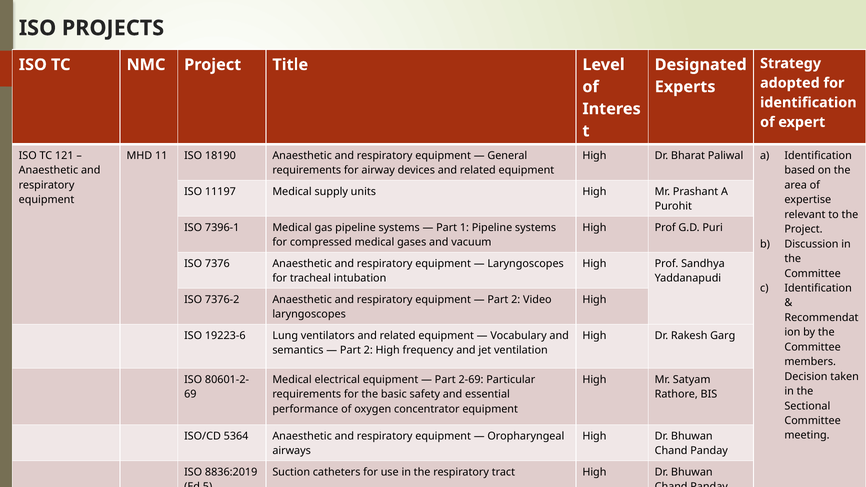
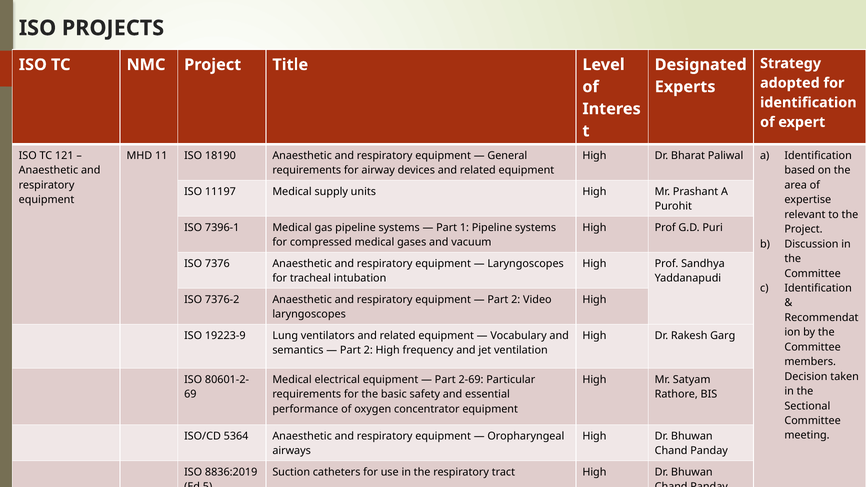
19223-6: 19223-6 -> 19223-9 (225, 336)
